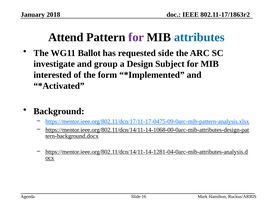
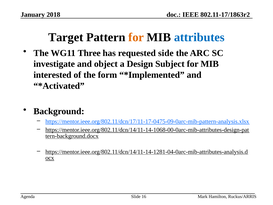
Attend: Attend -> Target (66, 37)
for colour: purple -> orange (136, 37)
Ballot: Ballot -> Three (89, 53)
group: group -> object (106, 64)
